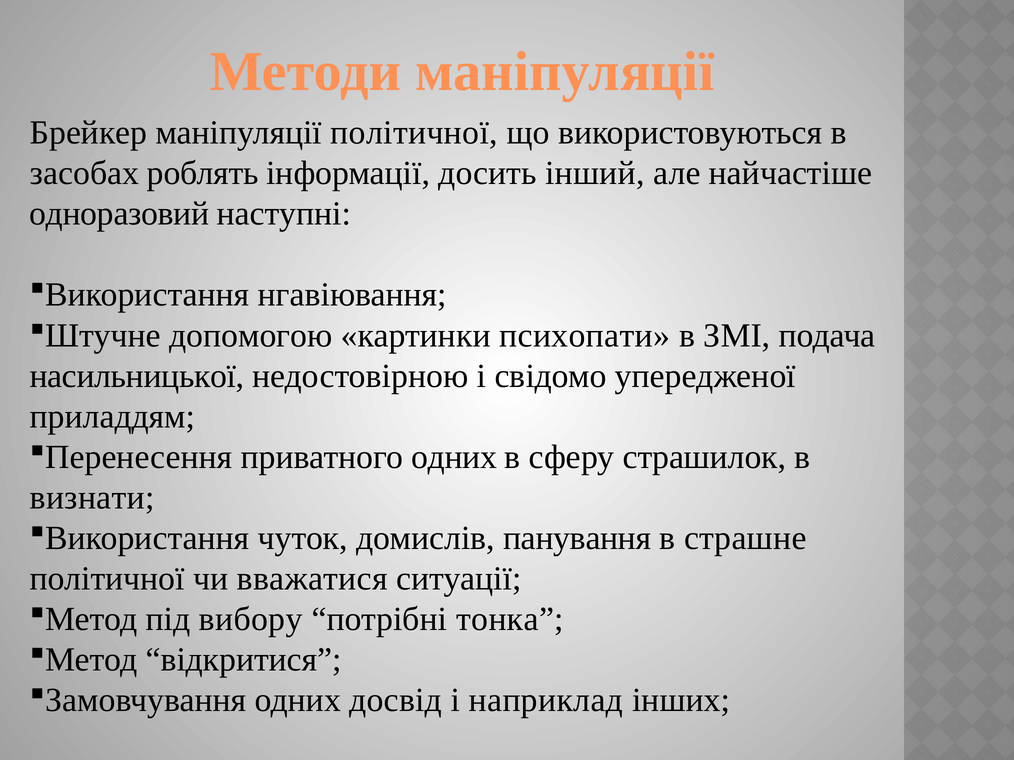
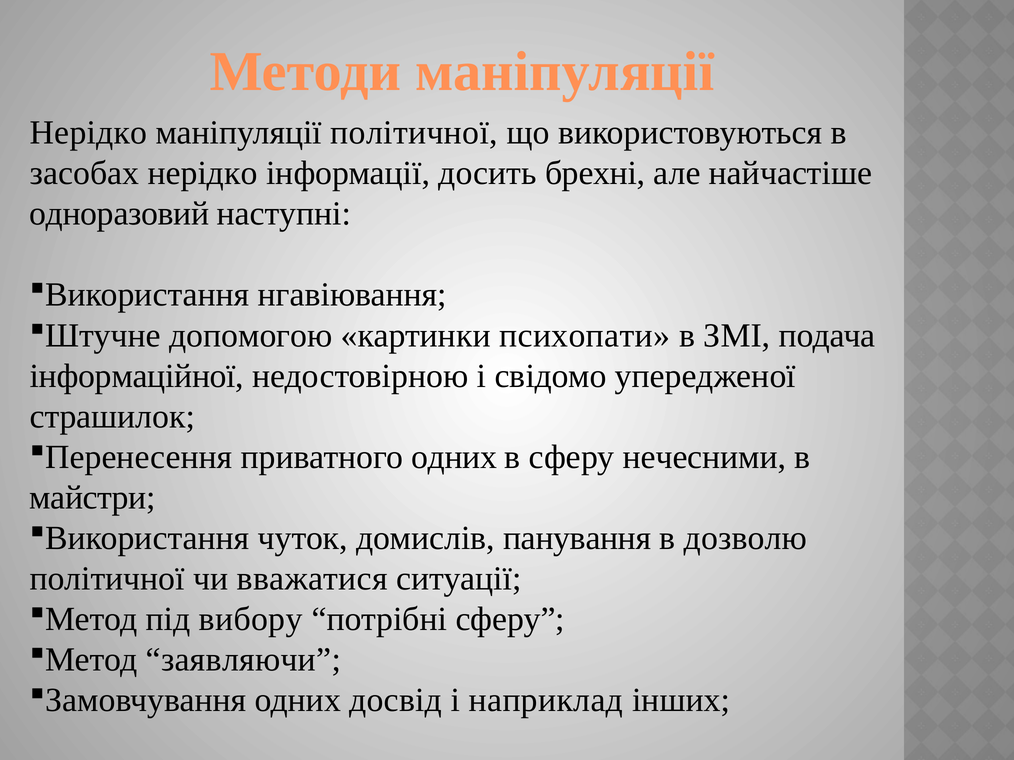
Брейкер: Брейкер -> Нерідко (88, 133)
засобах роблять: роблять -> нерідко (203, 173)
інший: інший -> брехні (595, 173)
насильницької: насильницької -> інформаційної (137, 376)
приладдям: приладдям -> страшилок (112, 417)
страшилок: страшилок -> нечесними (704, 457)
визнати: визнати -> майстри (92, 498)
страшне: страшне -> дозволю (745, 538)
потрібні тонка: тонка -> сферу (510, 620)
відкритися: відкритися -> заявляючи (243, 660)
